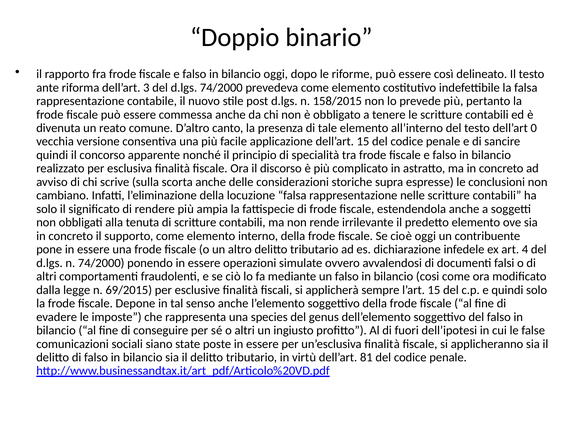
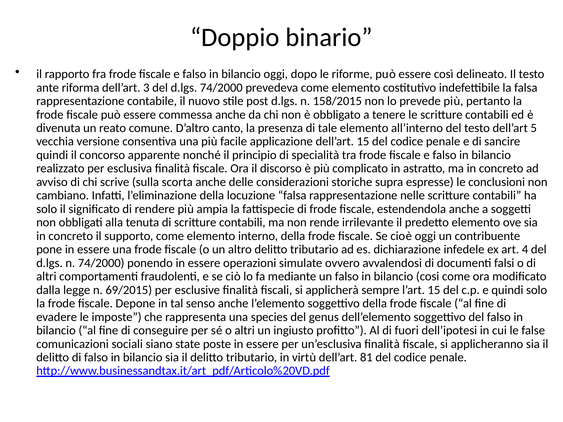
0: 0 -> 5 (534, 128)
